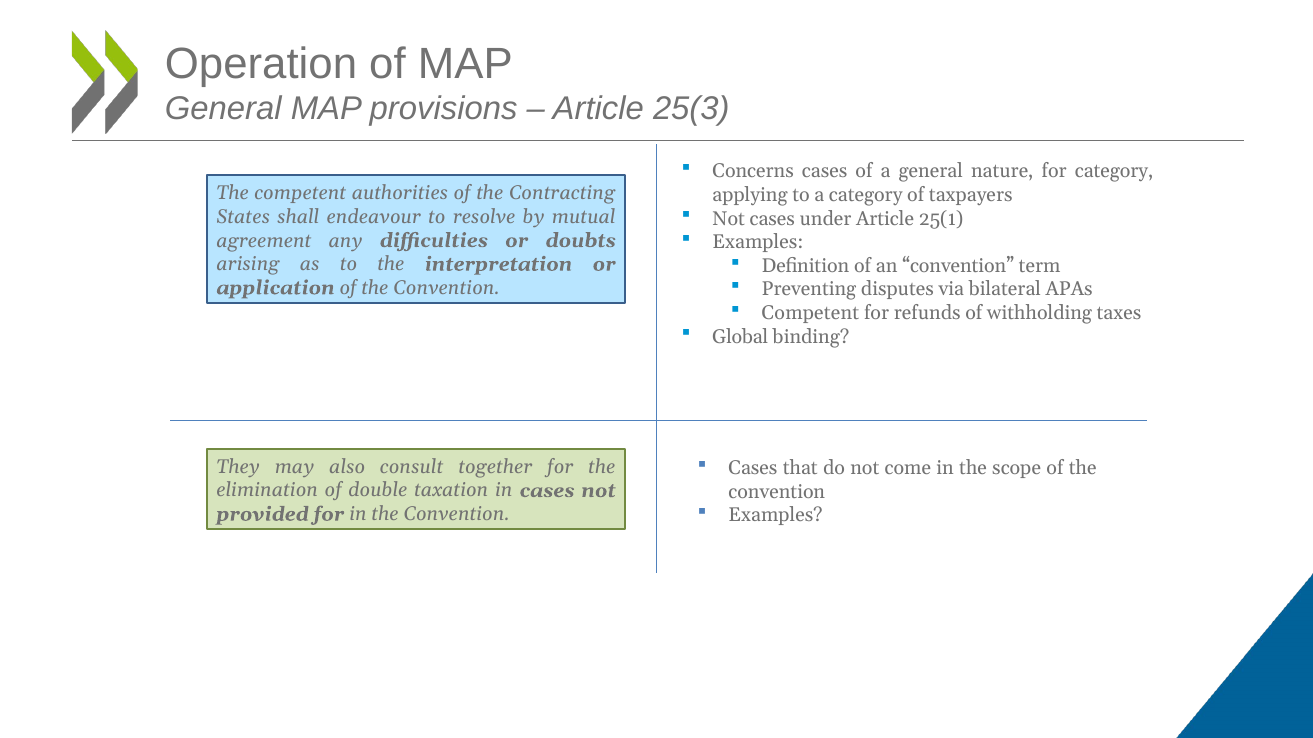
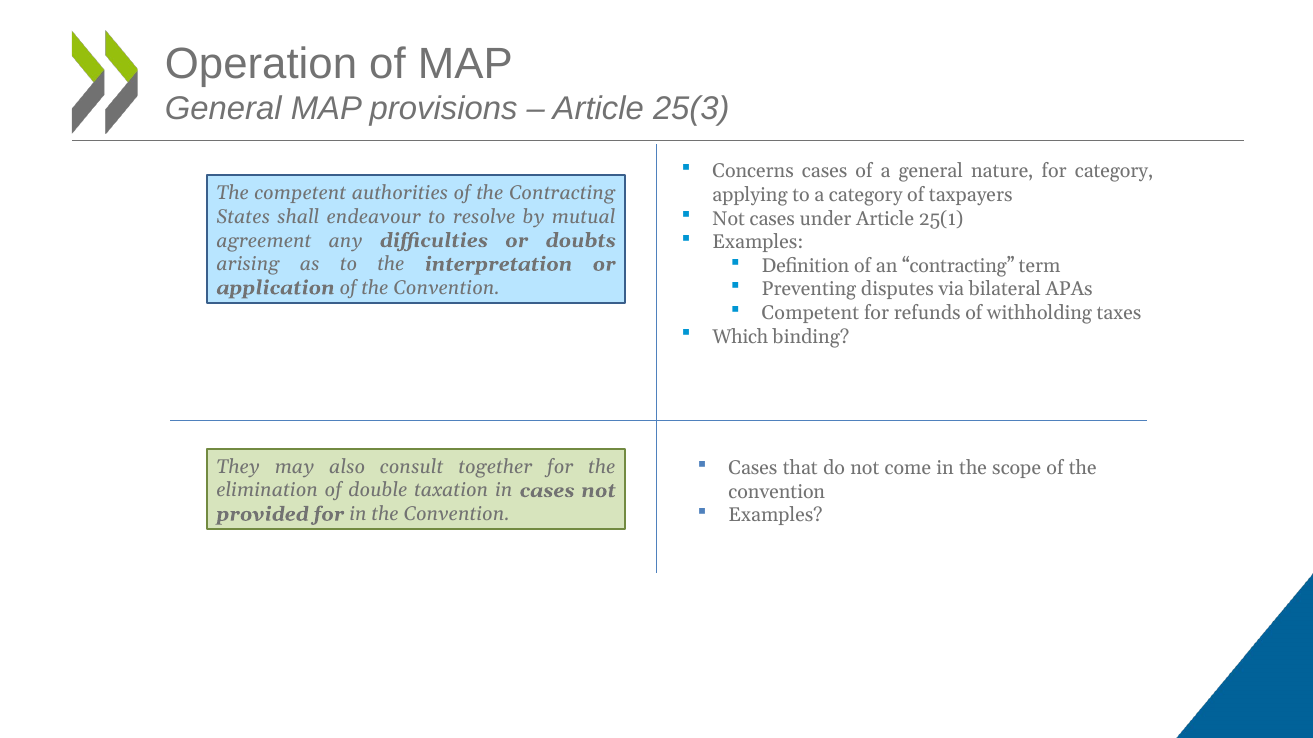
an convention: convention -> contracting (958, 266)
Global: Global -> Which (740, 337)
